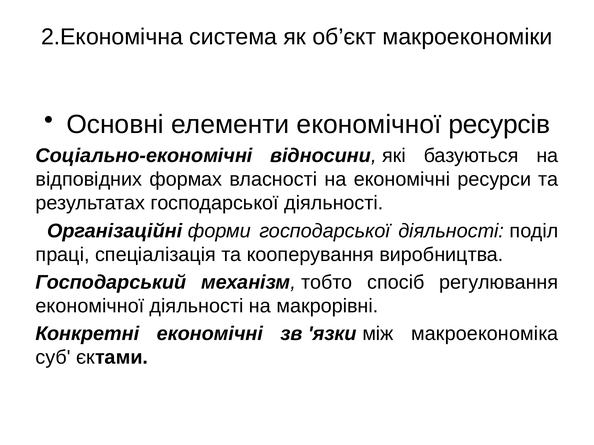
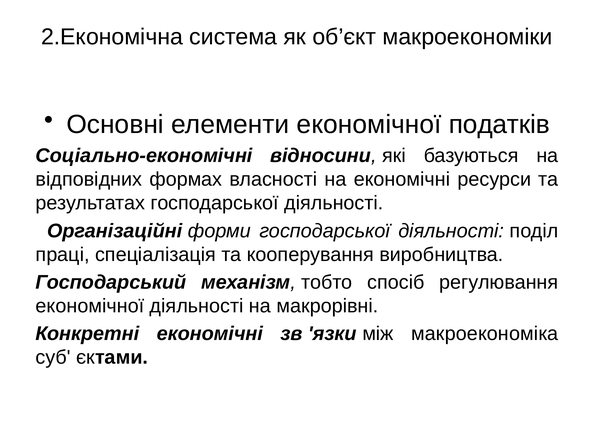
ресурсів: ресурсів -> податків (499, 125)
